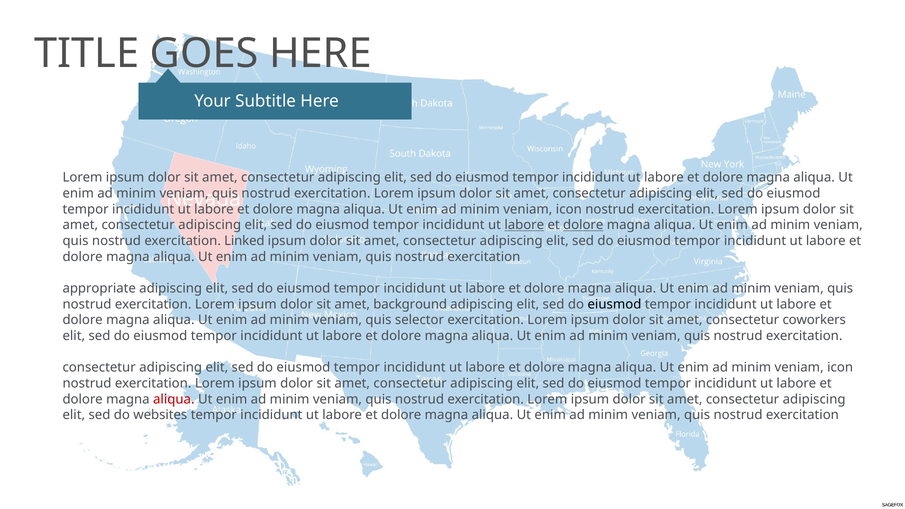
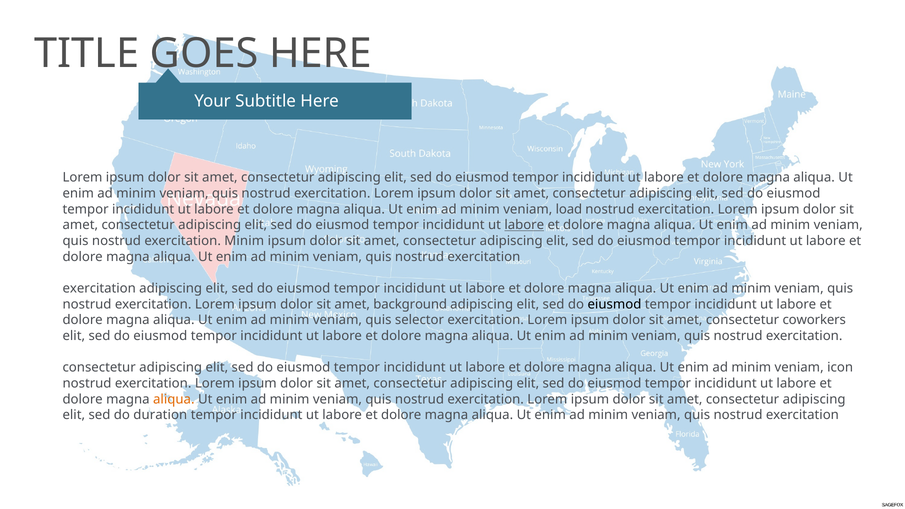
icon: icon -> load (569, 209)
dolore underline: present -> none (583, 225)
exercitation Linked: Linked -> Minim (244, 241)
appropriate: appropriate -> exercitation (99, 288)
aliqua colour: red -> orange (174, 399)
websites: websites -> duration (160, 415)
